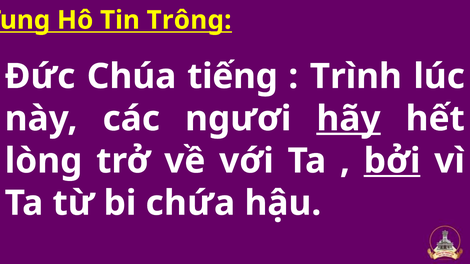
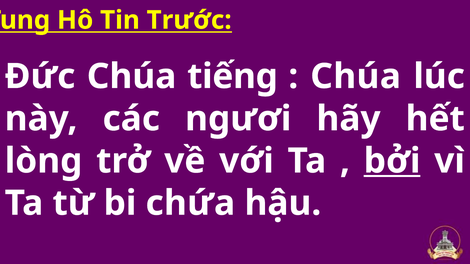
Trông: Trông -> Trước (189, 20)
Trình: Trình -> Chúa (356, 77)
hãy underline: present -> none (349, 119)
